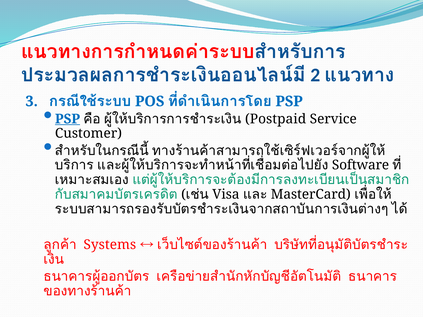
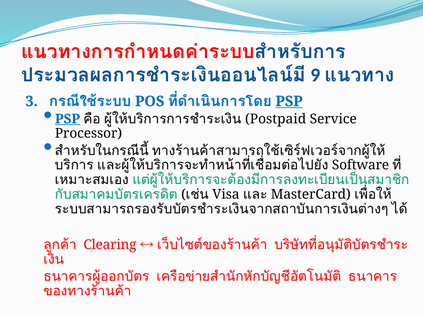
2: 2 -> 9 (315, 75)
PSP underline: none -> present (289, 101)
Customer: Customer -> Processor (88, 134)
Systems: Systems -> Clearing (110, 245)
